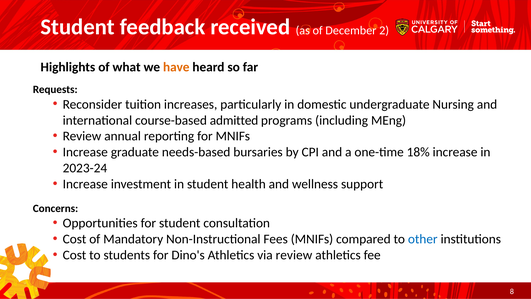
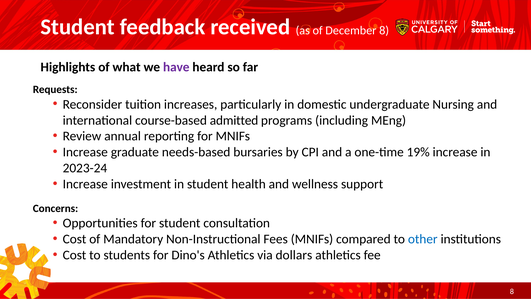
December 2: 2 -> 8 (384, 30)
have colour: orange -> purple (176, 67)
18%: 18% -> 19% (418, 152)
via review: review -> dollars (294, 255)
